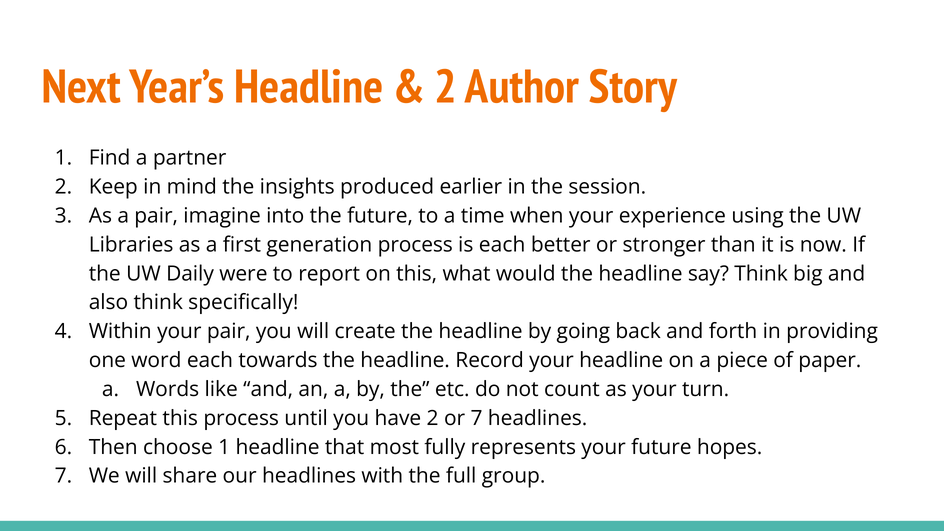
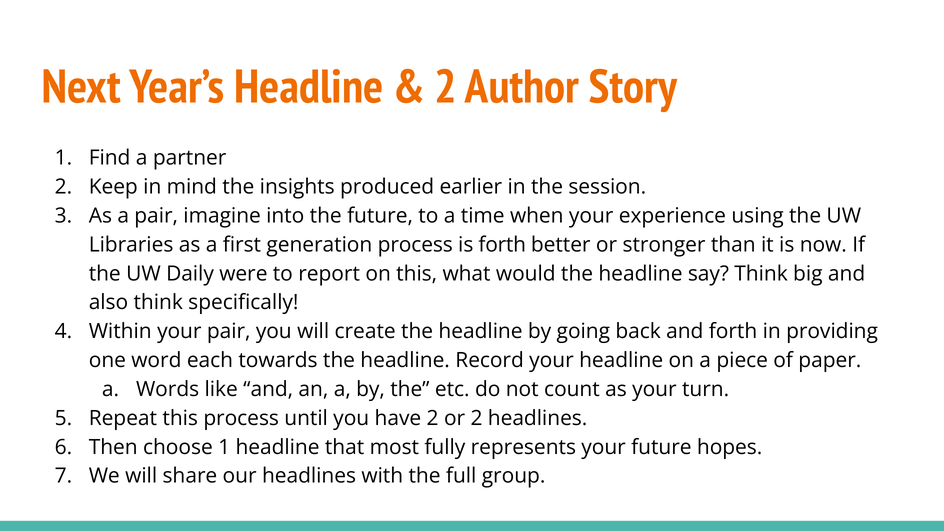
is each: each -> forth (502, 245)
or 7: 7 -> 2 (477, 418)
